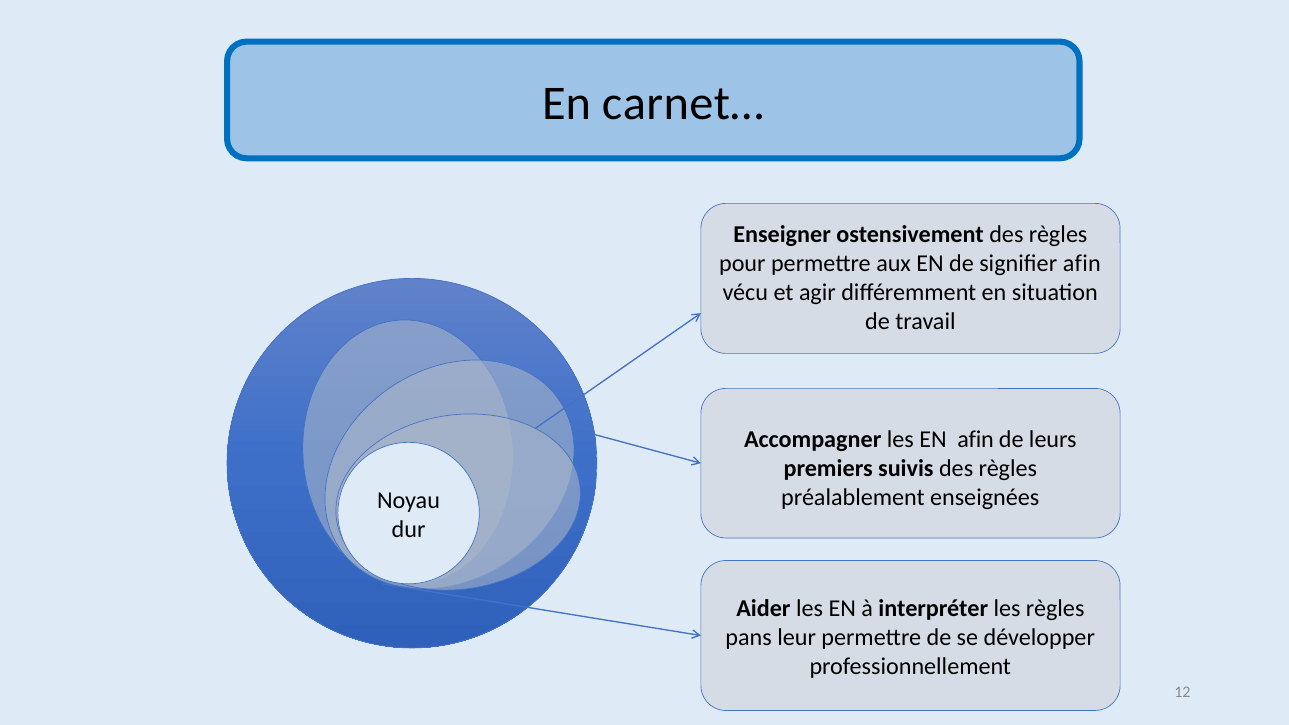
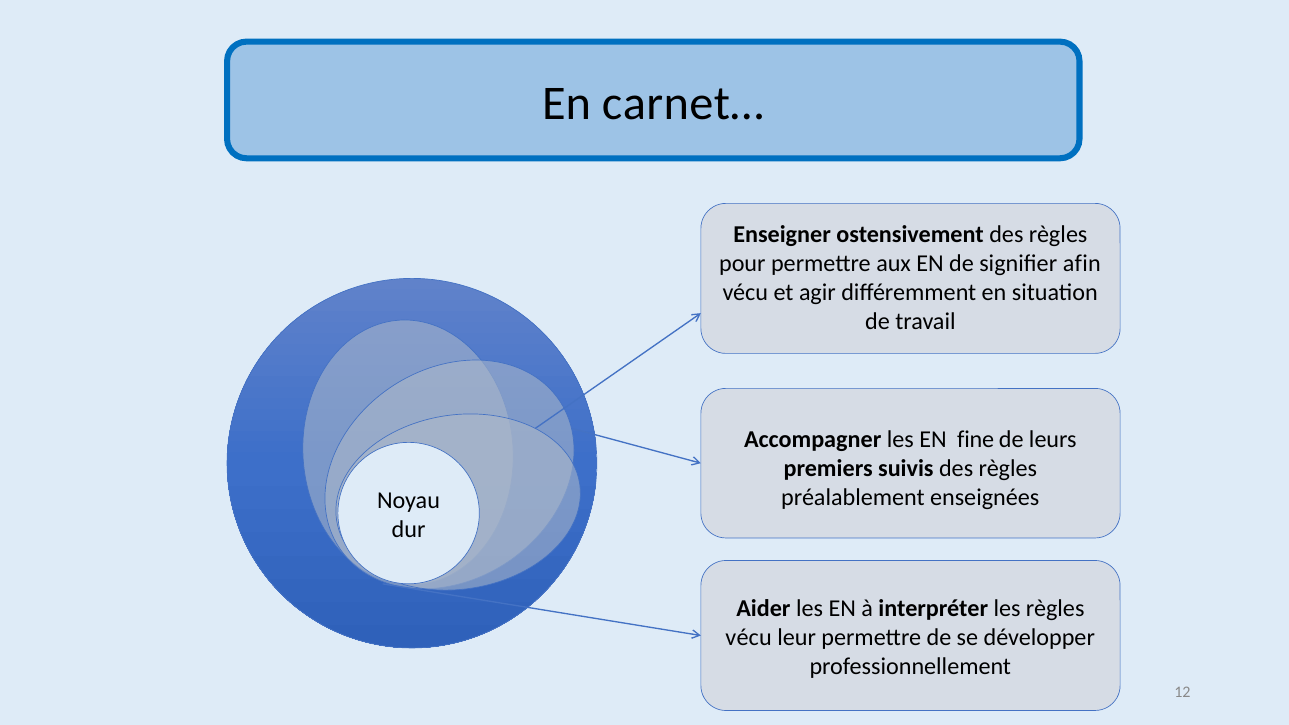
EN afin: afin -> fine (976, 439)
pans: pans -> vécu (749, 637)
